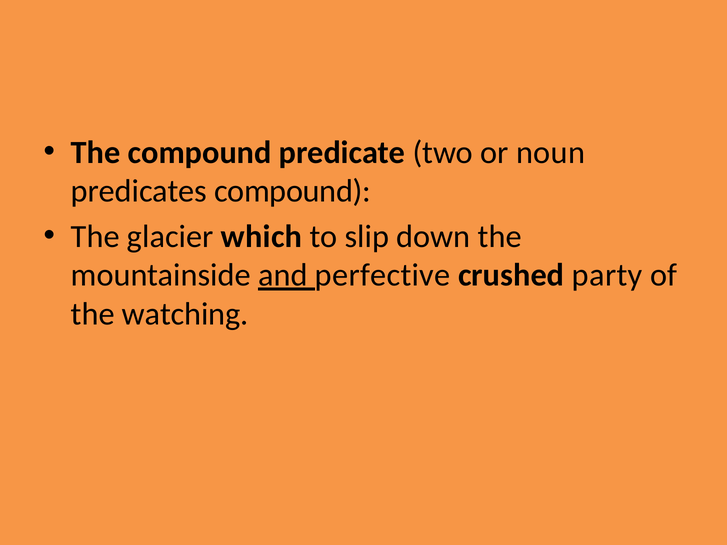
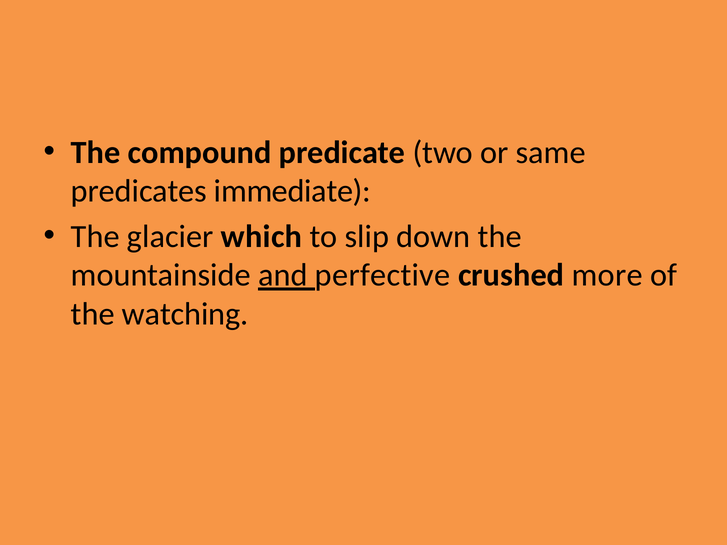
noun: noun -> same (551, 153)
predicates compound: compound -> immediate (292, 191)
party: party -> more (607, 275)
